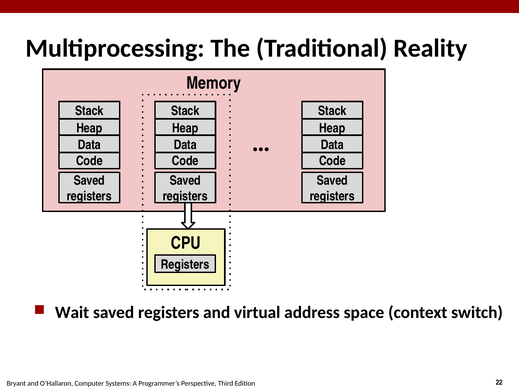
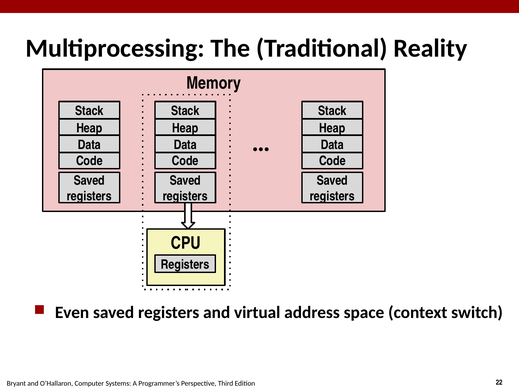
Wait: Wait -> Even (72, 313)
